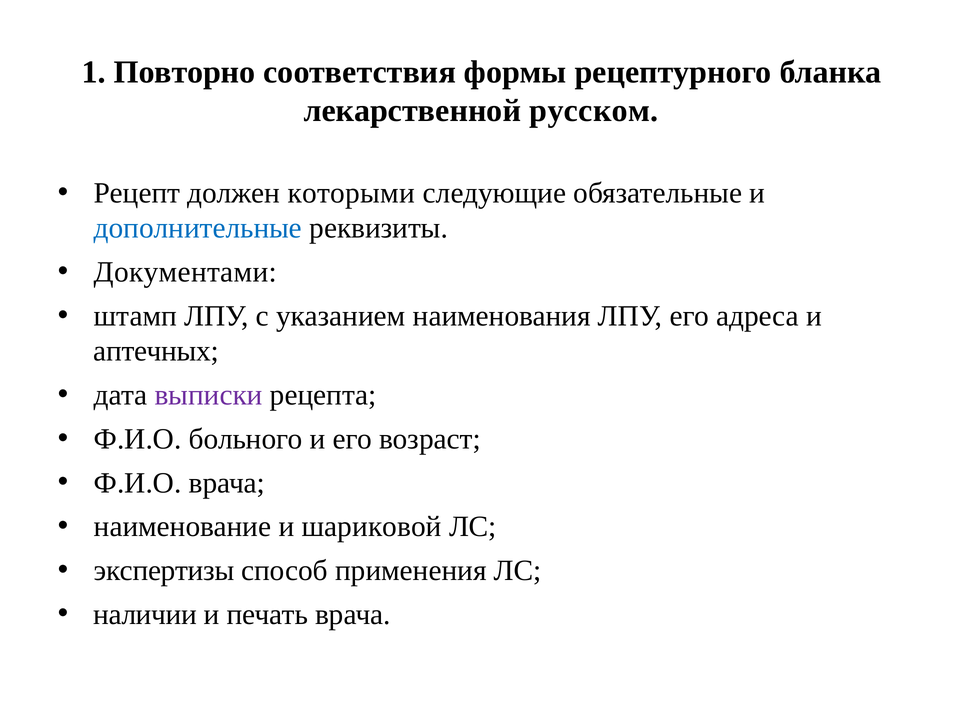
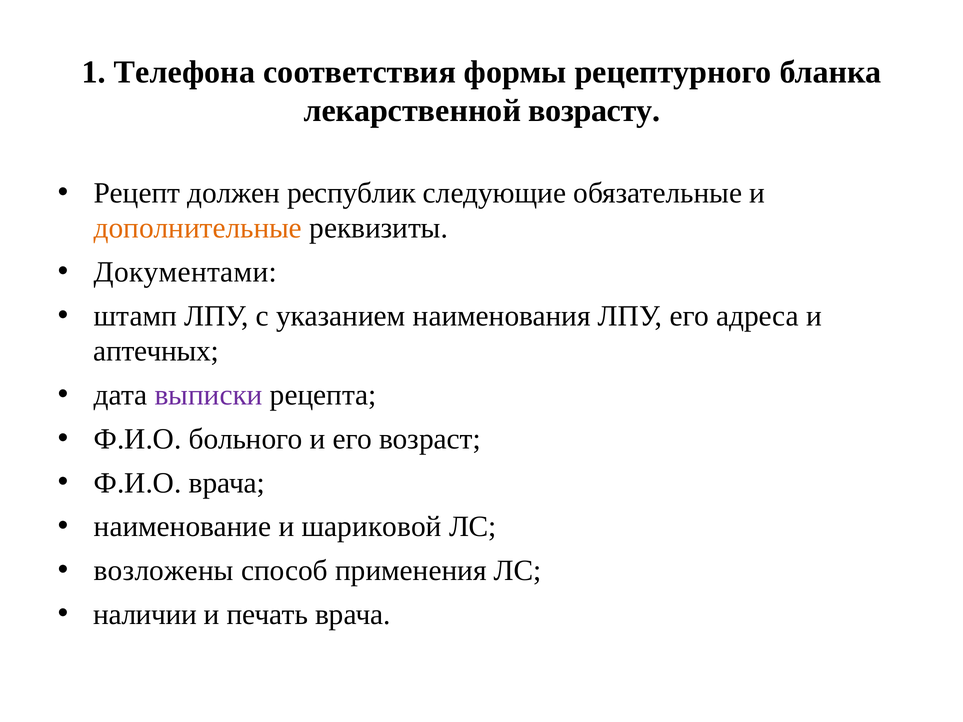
Повторно: Повторно -> Телефона (184, 72)
русском: русском -> возрасту (594, 111)
которыми: которыми -> республик (352, 193)
дополнительные colour: blue -> orange (198, 228)
экспертизы: экспертизы -> возложены (164, 571)
